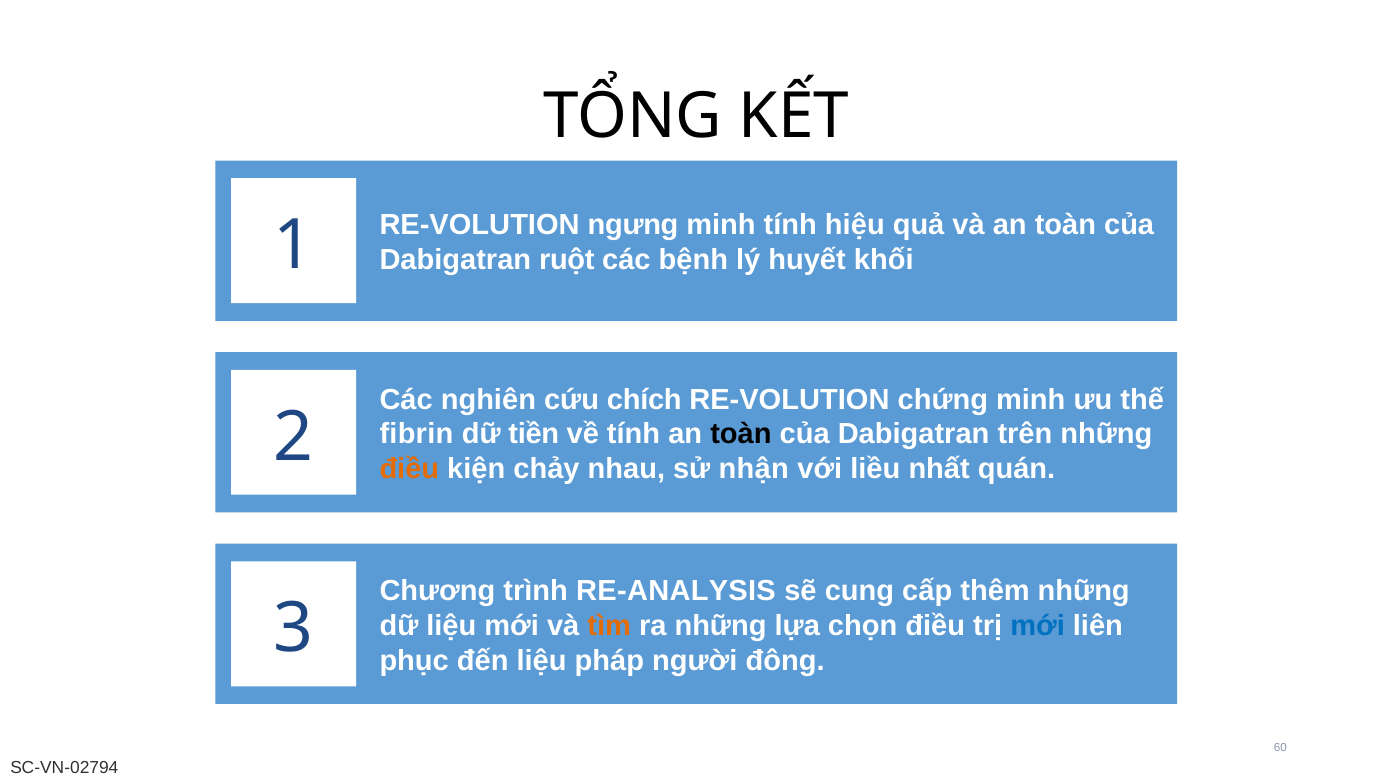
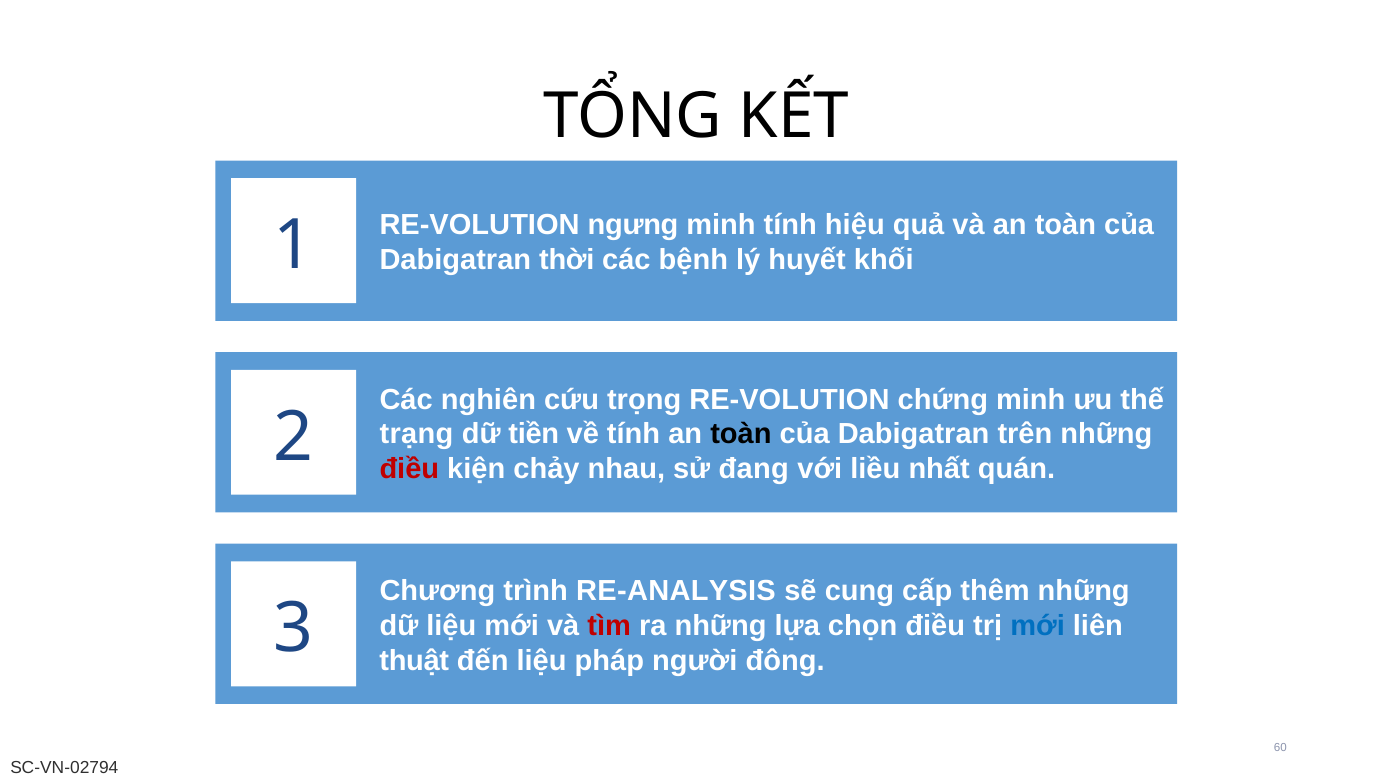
ruột: ruột -> thời (567, 260)
chích: chích -> trọng (644, 400)
fibrin: fibrin -> trạng (416, 435)
điều colour: orange -> red (409, 469)
nhận: nhận -> đang (754, 469)
tìm colour: orange -> red (609, 626)
phục: phục -> thuật (414, 661)
